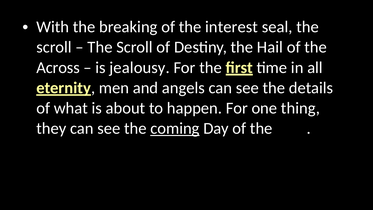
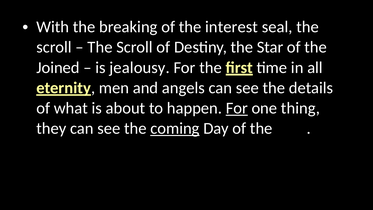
Hail: Hail -> Star (270, 47)
Across: Across -> Joined (58, 67)
For underline: none -> present (237, 108)
